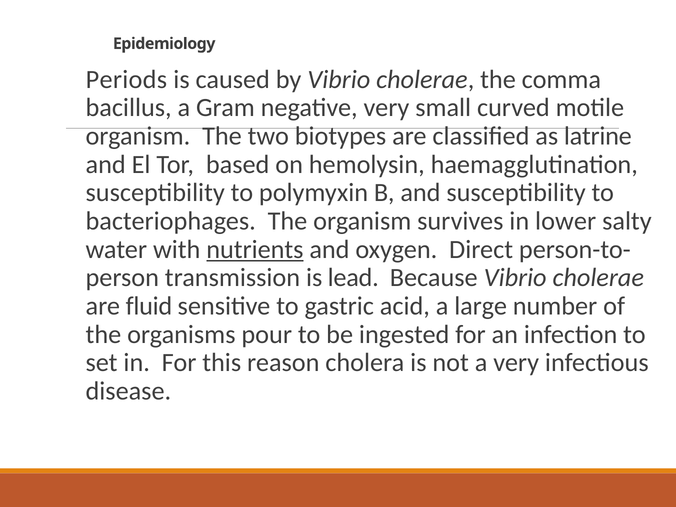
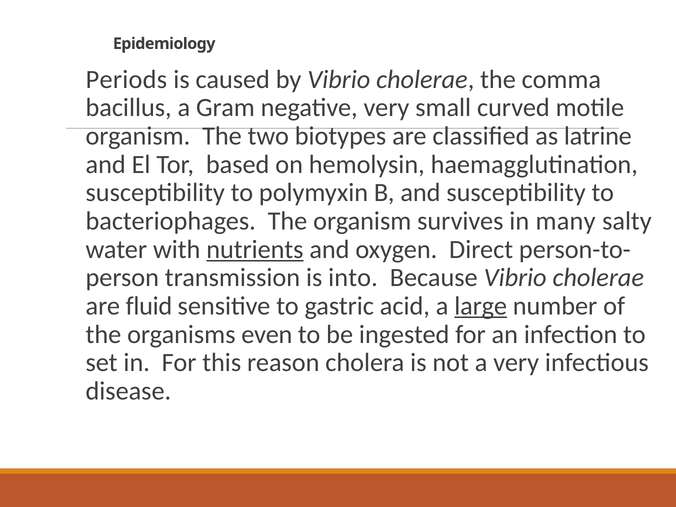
lower: lower -> many (566, 221)
lead: lead -> into (353, 278)
large underline: none -> present (481, 306)
pour: pour -> even (267, 334)
